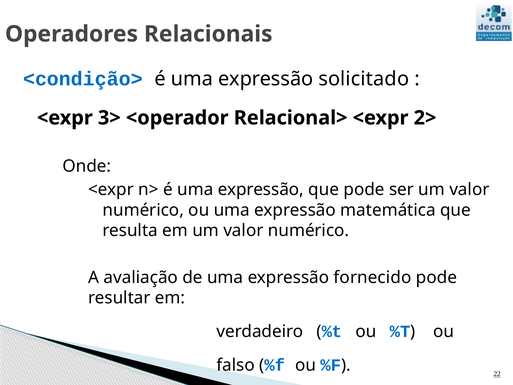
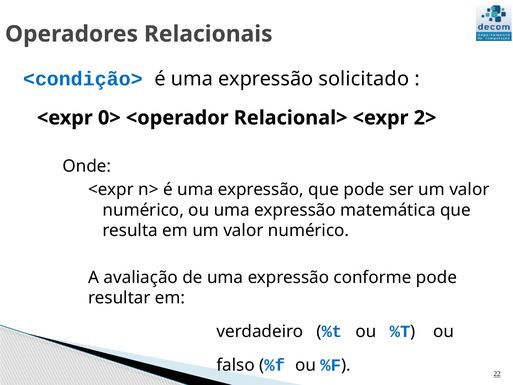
3>: 3> -> 0> (109, 118)
fornecido: fornecido -> conforme (373, 277)
